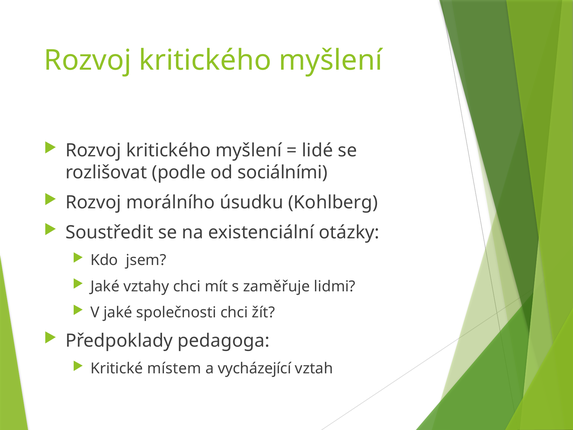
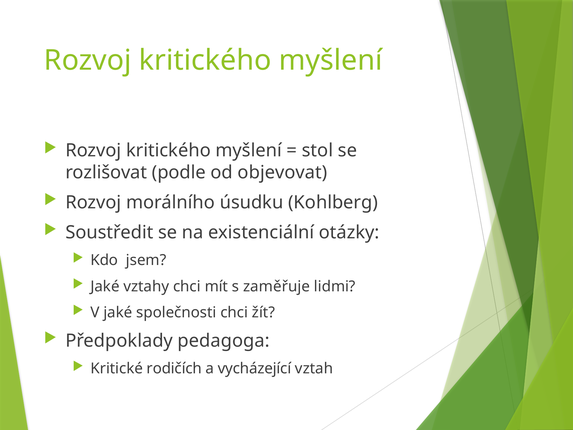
lidé: lidé -> stol (317, 151)
sociálními: sociálními -> objevovat (283, 172)
místem: místem -> rodičích (174, 368)
